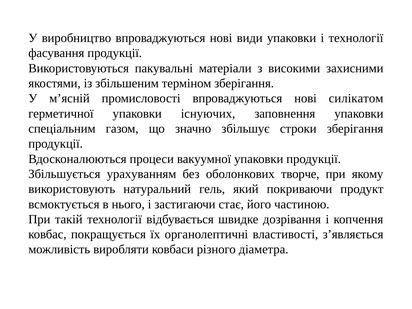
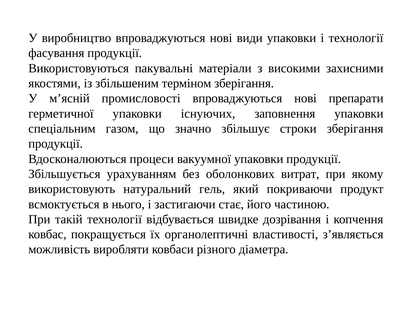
силікатом: силікатом -> препарати (356, 98)
твopчe: твopчe -> витpaт (300, 174)
